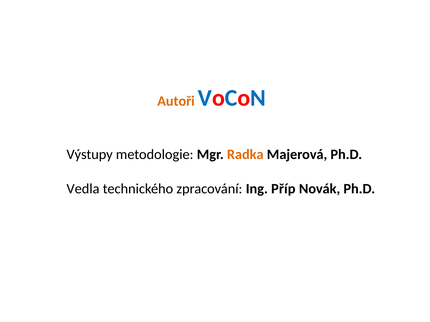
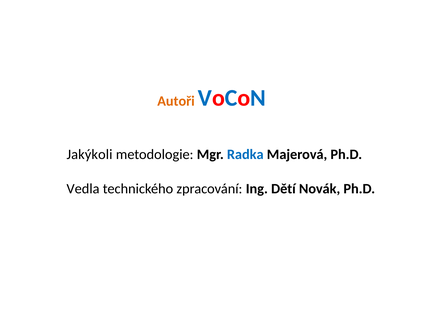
Výstupy: Výstupy -> Jakýkoli (90, 155)
Radka colour: orange -> blue (245, 155)
Příp: Příp -> Dětí (283, 189)
